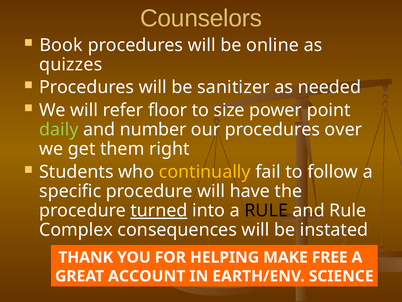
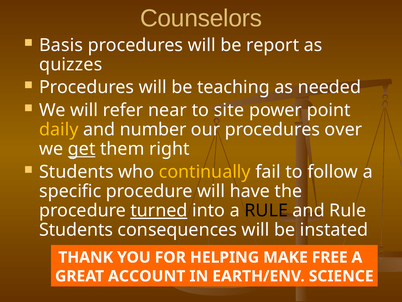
Book: Book -> Basis (61, 45)
online: online -> report (273, 45)
sanitizer: sanitizer -> teaching (233, 87)
floor: floor -> near (168, 110)
size: size -> site (229, 110)
daily colour: light green -> yellow (59, 129)
get underline: none -> present (82, 149)
Complex: Complex -> Students (76, 230)
